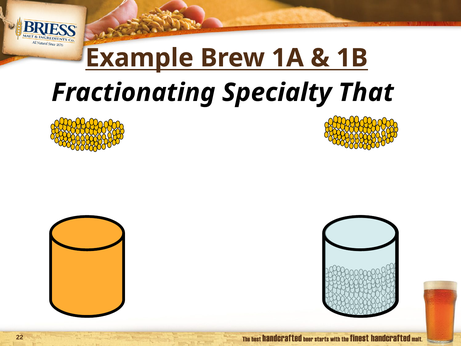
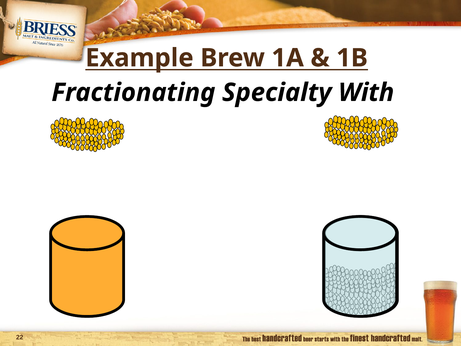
That: That -> With (366, 92)
